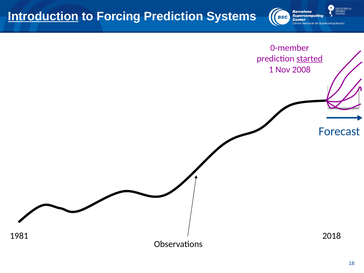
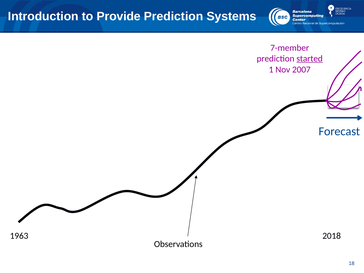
Introduction underline: present -> none (43, 16)
Forcing: Forcing -> Provide (119, 16)
0-member: 0-member -> 7-member (290, 48)
2008: 2008 -> 2007 (301, 70)
1981: 1981 -> 1963 (19, 236)
